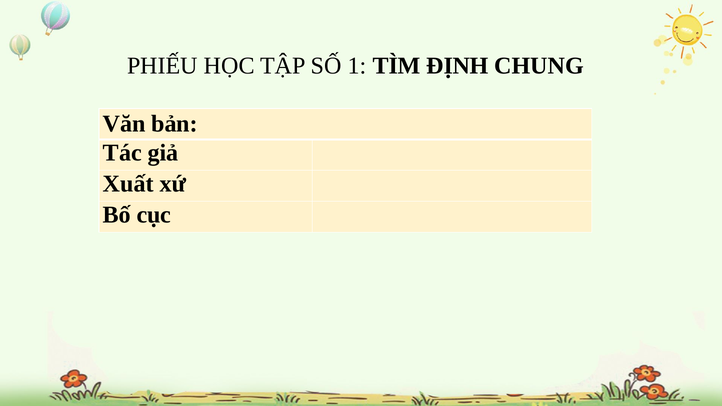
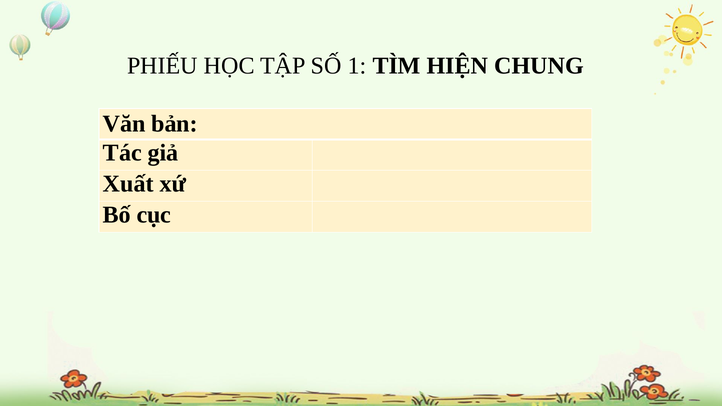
ĐỊNH: ĐỊNH -> HIỆN (457, 66)
